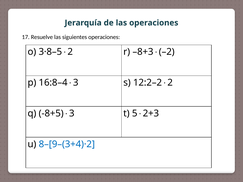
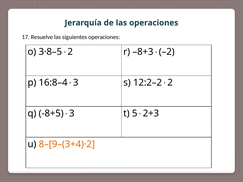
8–[9–(3+4)·2 colour: blue -> orange (67, 144)
